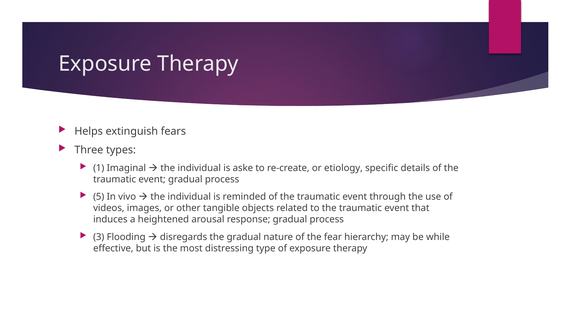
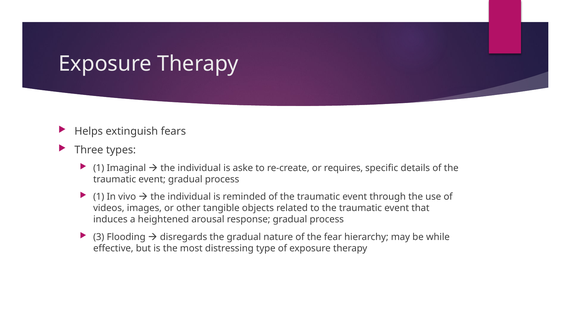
etiology: etiology -> requires (343, 168)
5: 5 -> 1 (99, 197)
